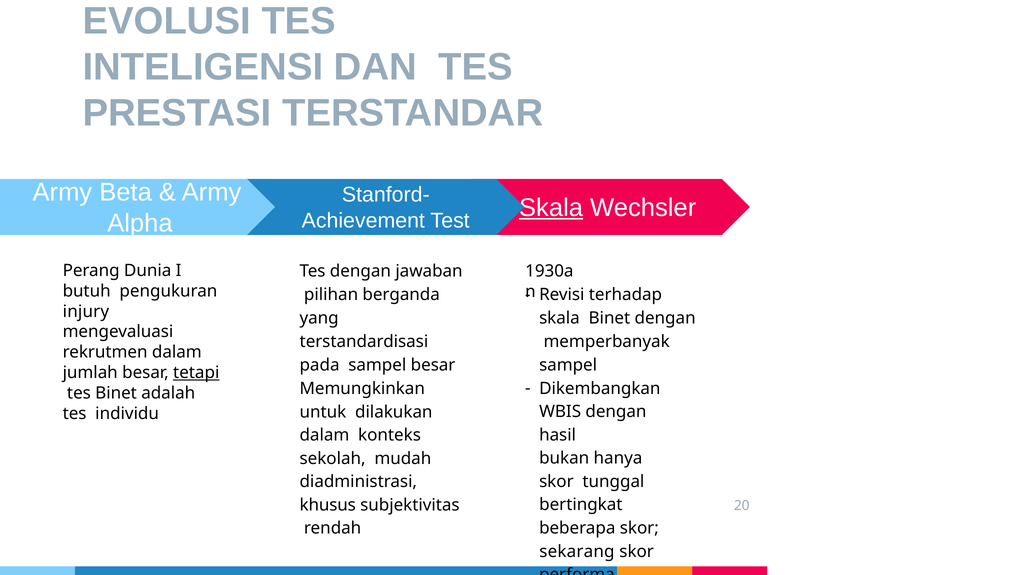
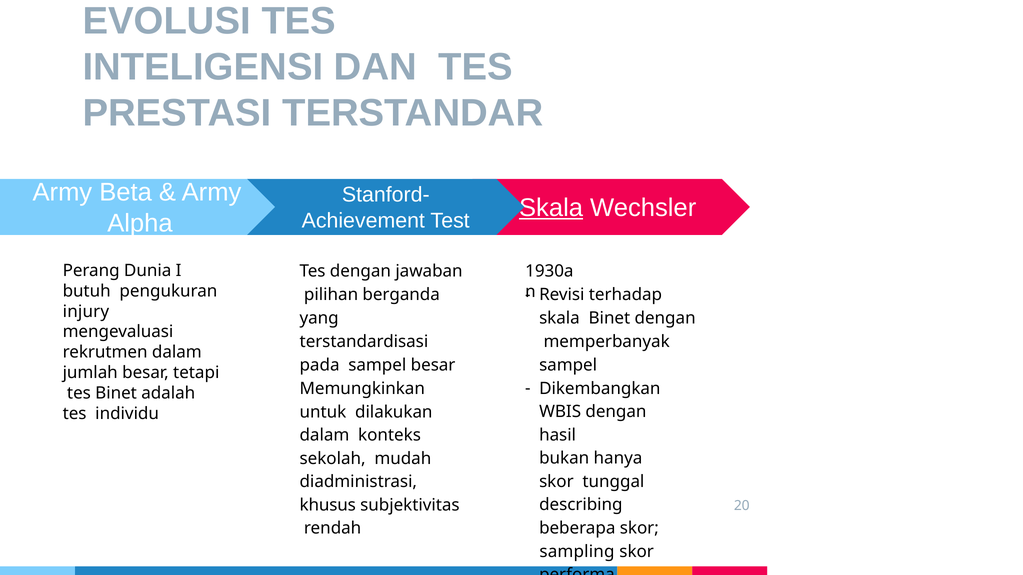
tetapi underline: present -> none (196, 373)
bertingkat: bertingkat -> describing (581, 505)
sekarang: sekarang -> sampling (577, 552)
